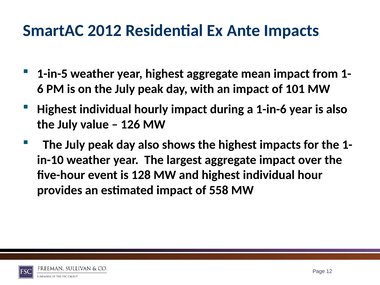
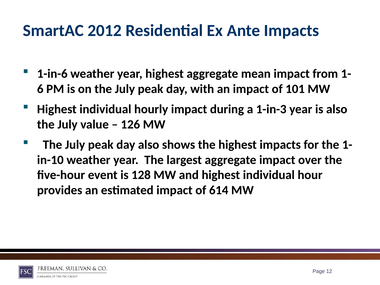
1-in-5: 1-in-5 -> 1-in-6 (52, 74)
1-in-6: 1-in-6 -> 1-in-3 (271, 109)
558: 558 -> 614 (219, 190)
